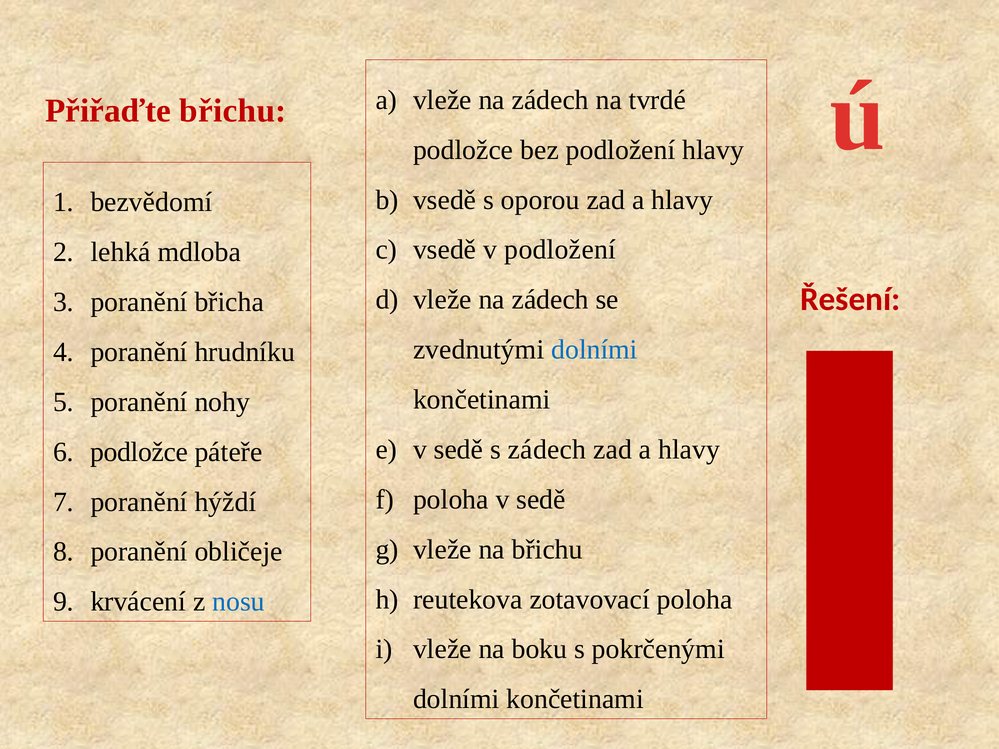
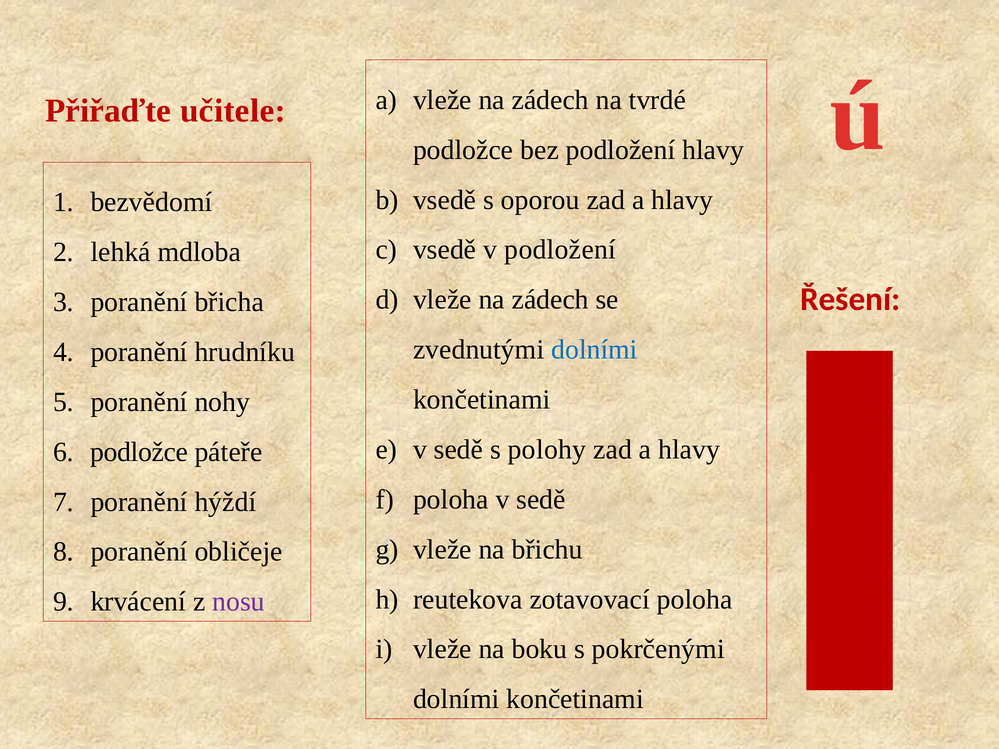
Přiřaďte břichu: břichu -> učitele (233, 111)
s zádech: zádech -> polohy (547, 450)
nosu colour: blue -> purple (239, 602)
